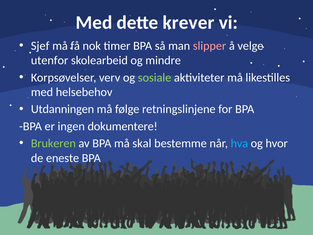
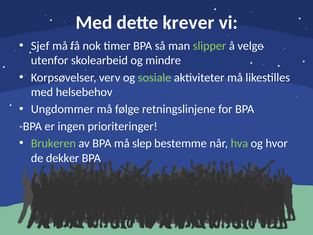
slipper colour: pink -> light green (210, 46)
Utdanningen: Utdanningen -> Ungdommer (62, 109)
dokumentere: dokumentere -> prioriteringer (123, 126)
skal: skal -> slep (142, 143)
hva colour: light blue -> light green (239, 143)
eneste: eneste -> dekker (63, 158)
